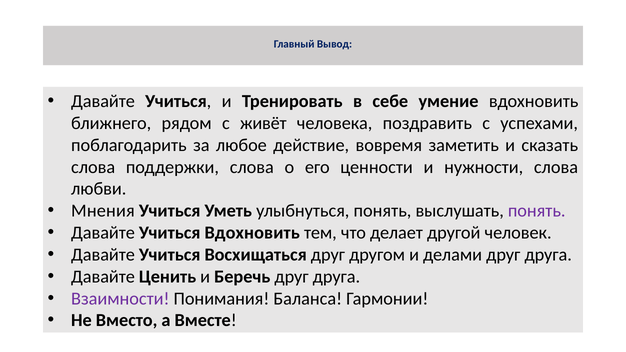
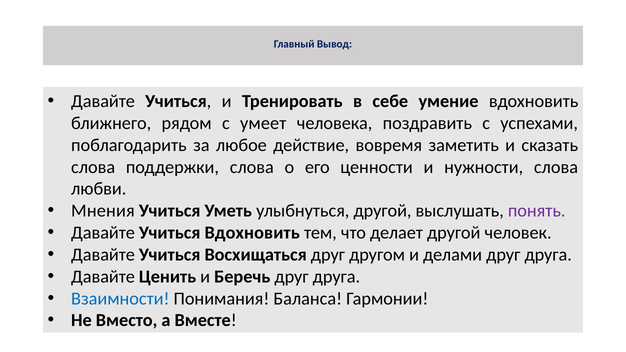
живёт: живёт -> умеет (263, 123)
улыбнуться понять: понять -> другой (383, 211)
Взаимности colour: purple -> blue (120, 299)
